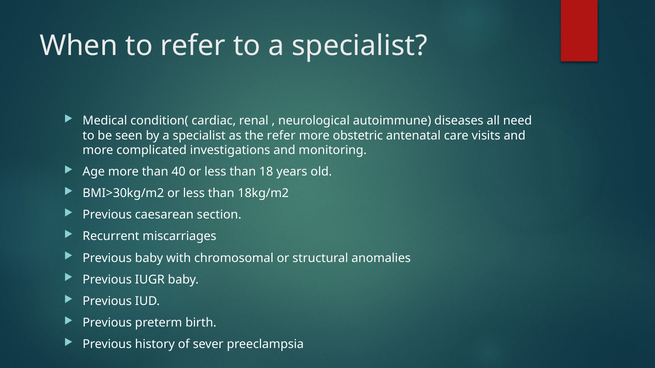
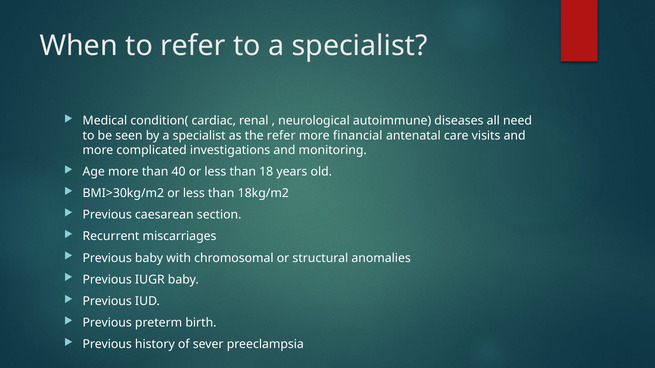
obstetric: obstetric -> financial (358, 136)
